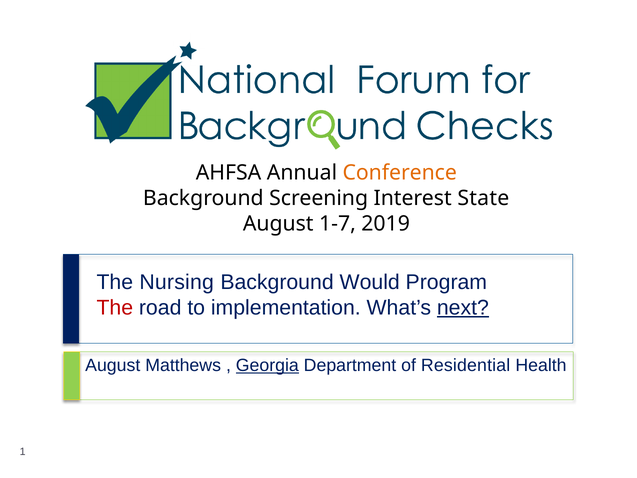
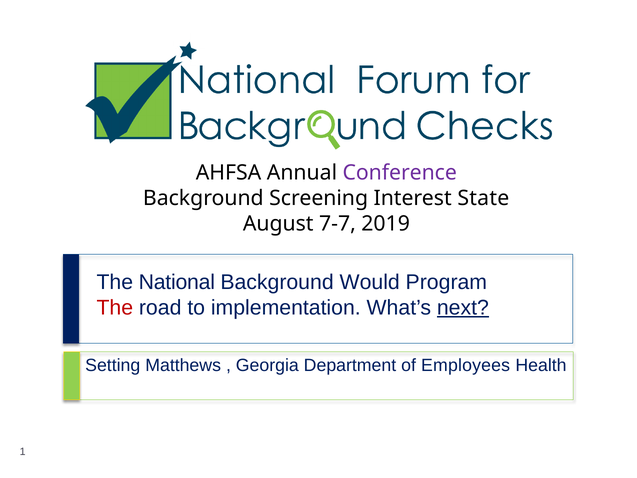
Conference colour: orange -> purple (400, 173)
1-7: 1-7 -> 7-7 (337, 224)
Nursing: Nursing -> National (177, 282)
August: August -> Setting (113, 365)
Georgia underline: present -> none (267, 365)
Residential: Residential -> Employees (466, 365)
